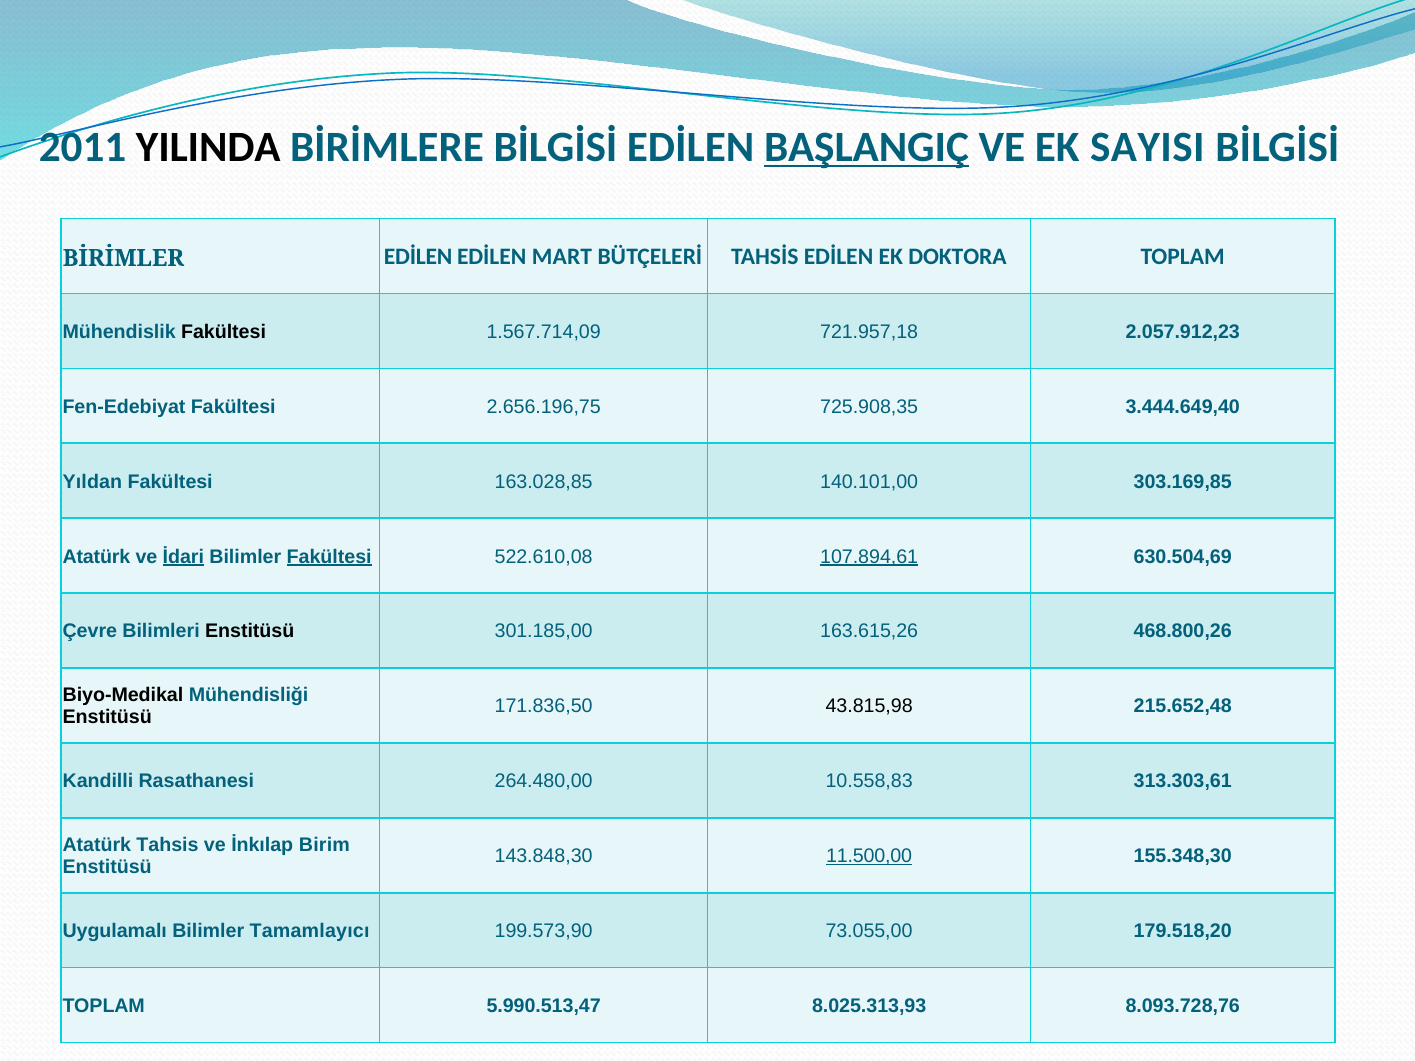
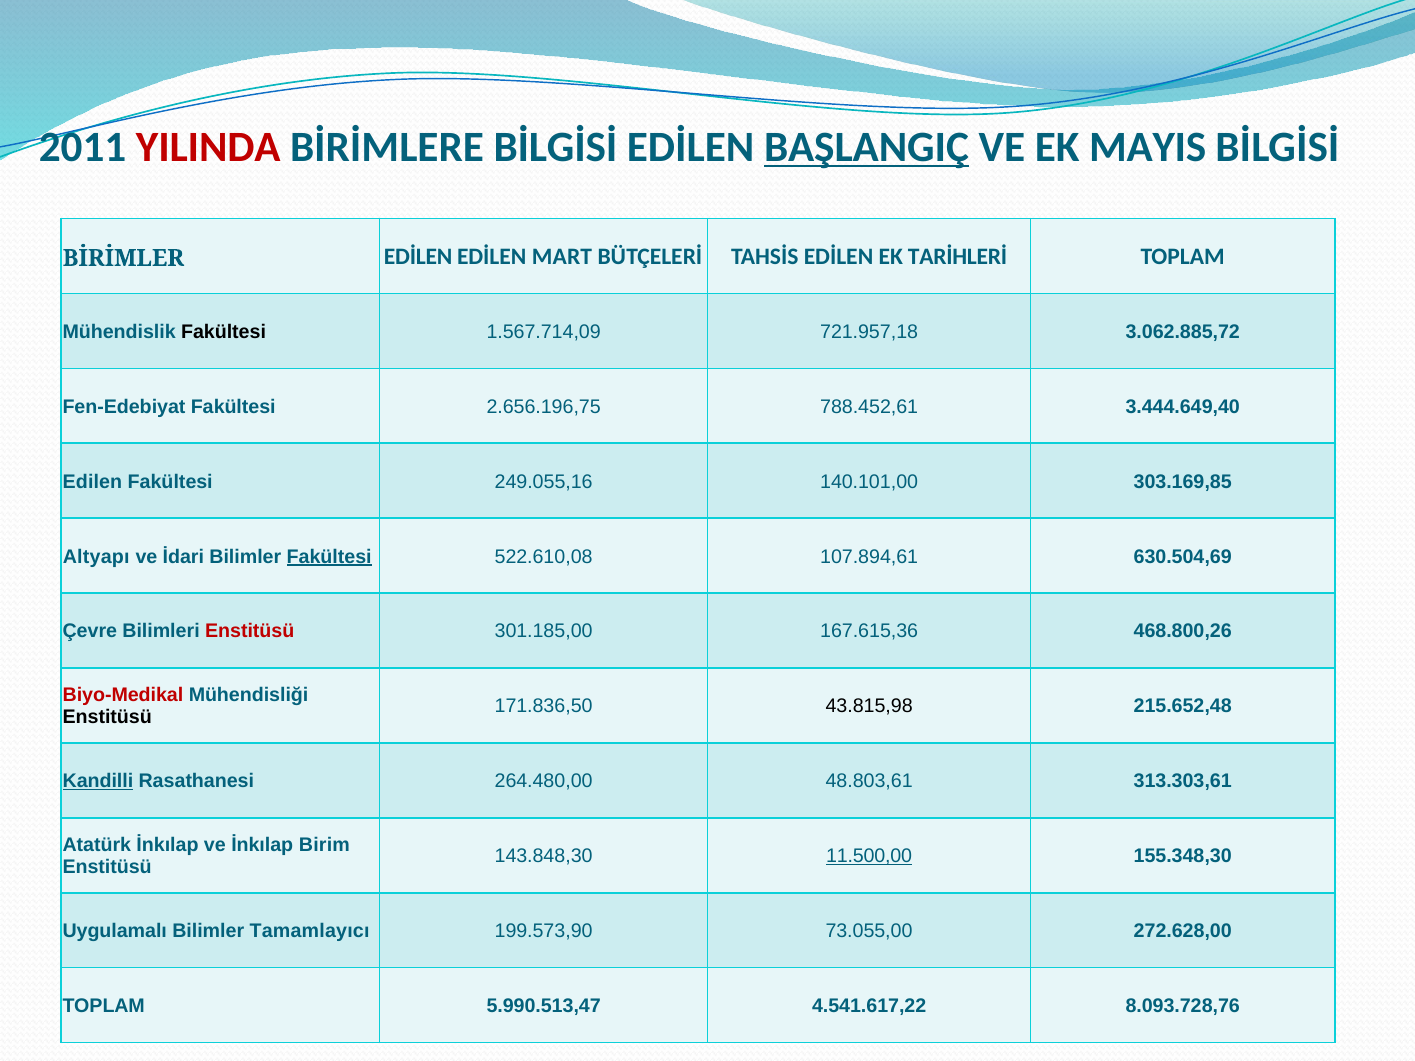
YILINDA colour: black -> red (208, 148)
SAYISI: SAYISI -> MAYIS (1148, 148)
DOKTORA: DOKTORA -> TARİHLERİ (958, 257)
2.057.912,23: 2.057.912,23 -> 3.062.885,72 (1183, 332)
725.908,35: 725.908,35 -> 788.452,61 (869, 407)
Yıldan: Yıldan -> Edilen (92, 482)
163.028,85: 163.028,85 -> 249.055,16 (544, 482)
Atatürk: Atatürk -> Altyapı (96, 557)
İdari underline: present -> none (183, 557)
107.894,61 underline: present -> none (869, 557)
Enstitüsü colour: black -> red (250, 632)
163.615,26: 163.615,26 -> 167.615,36 (869, 632)
Biyo-Medikal colour: black -> red (123, 696)
Kandilli underline: none -> present (98, 782)
10.558,83: 10.558,83 -> 48.803,61 (869, 782)
Atatürk Tahsis: Tahsis -> İnkılap (168, 845)
179.518,20: 179.518,20 -> 272.628,00 (1183, 931)
8.025.313,93: 8.025.313,93 -> 4.541.617,22 (869, 1006)
